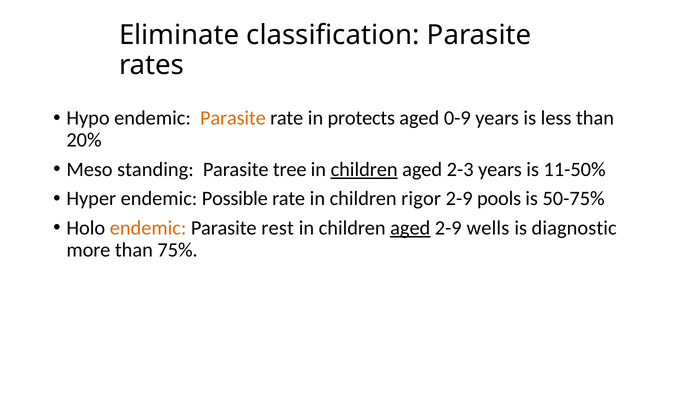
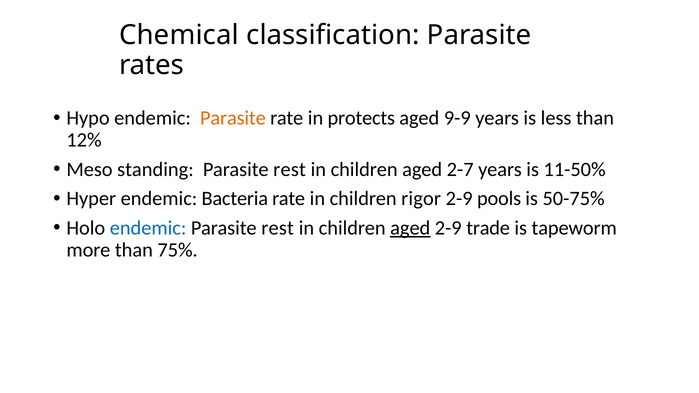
Eliminate: Eliminate -> Chemical (179, 35)
0-9: 0-9 -> 9-9 (457, 118)
20%: 20% -> 12% (84, 140)
tree: tree -> rest (290, 170)
children underline: present -> none (364, 170)
2-3: 2-3 -> 2-7 (460, 170)
Possible: Possible -> Bacteria (235, 199)
endemic colour: orange -> blue (148, 228)
wells: wells -> trade (488, 228)
diagnostic: diagnostic -> tapeworm (574, 228)
